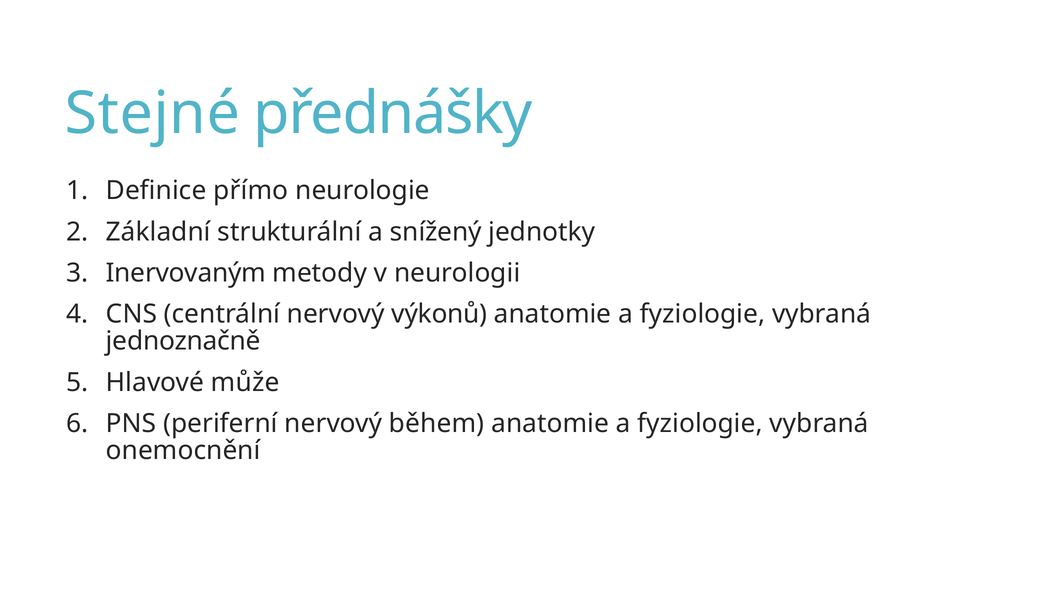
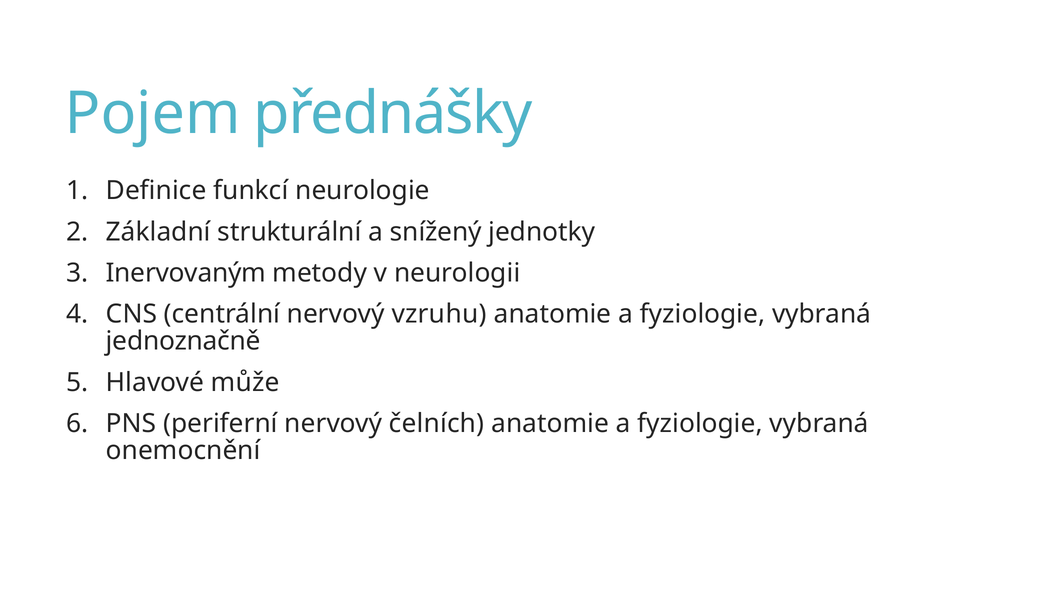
Stejné: Stejné -> Pojem (153, 113)
přímo: přímo -> funkcí (251, 191)
výkonů: výkonů -> vzruhu (439, 314)
během: během -> čelních (437, 423)
